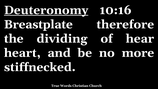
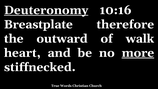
dividing: dividing -> outward (62, 39)
hear: hear -> walk (140, 39)
more underline: none -> present (138, 53)
